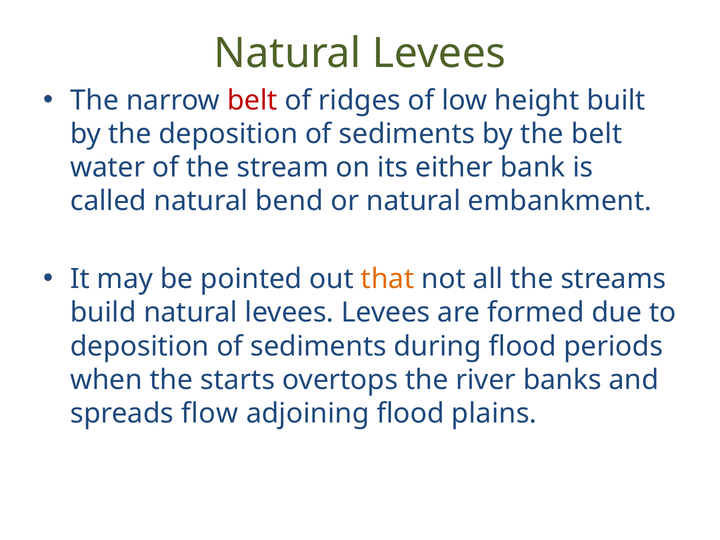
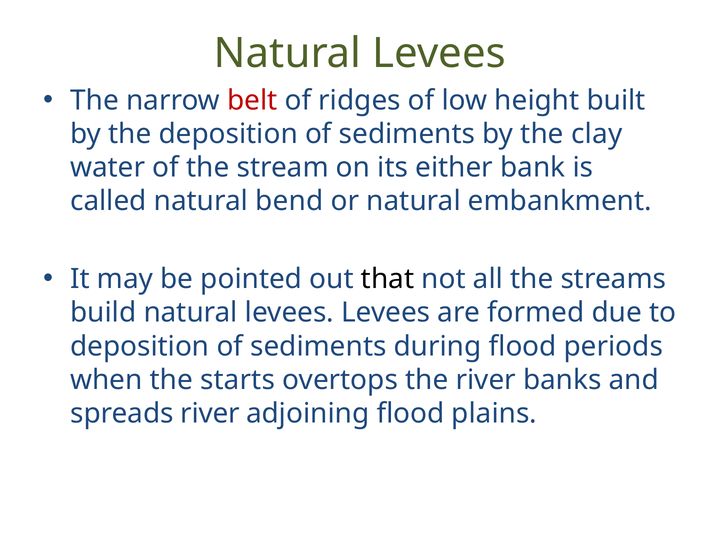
the belt: belt -> clay (597, 134)
that colour: orange -> black (388, 279)
spreads flow: flow -> river (210, 413)
